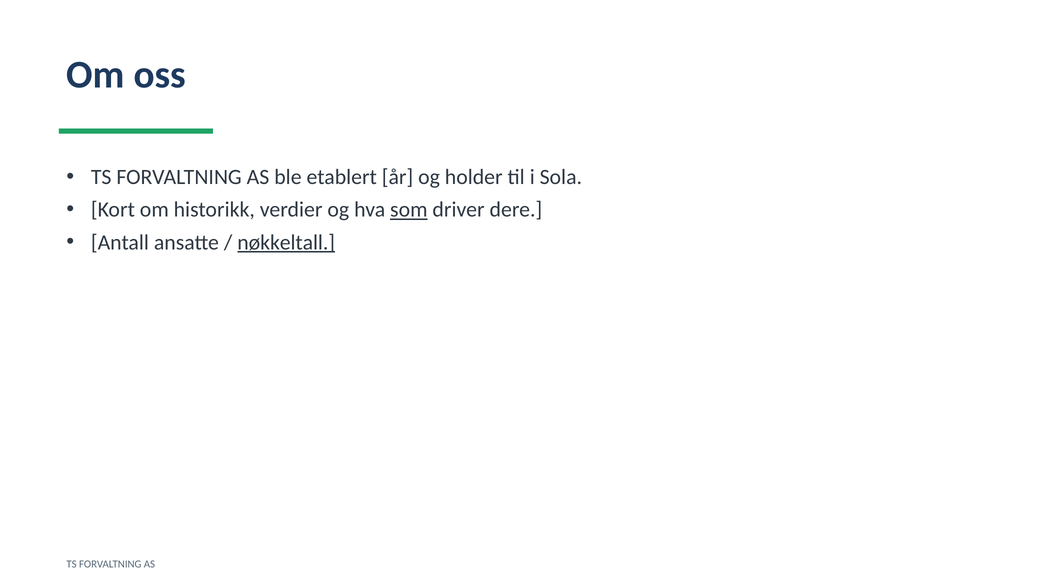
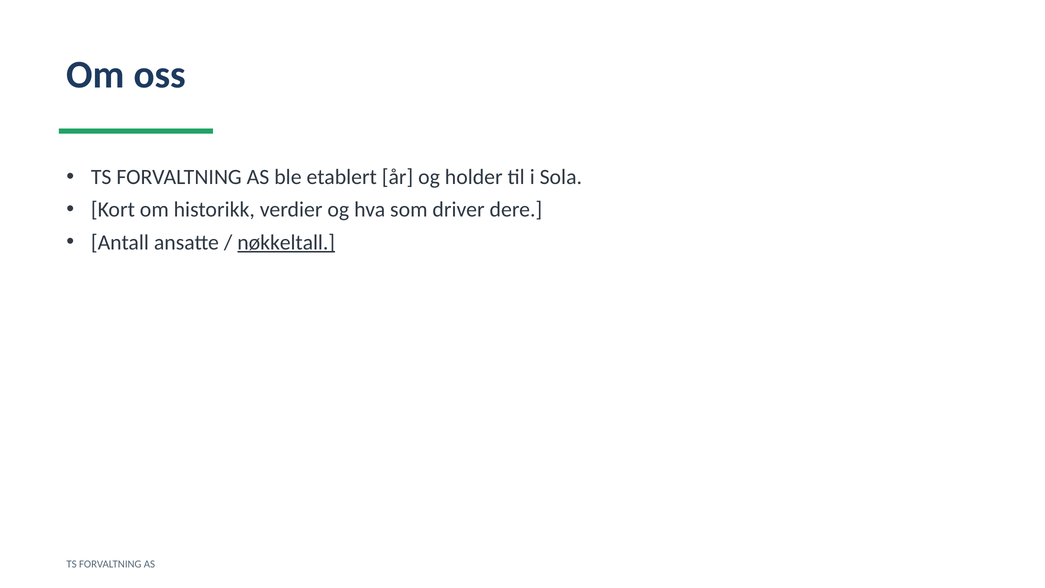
som underline: present -> none (409, 210)
